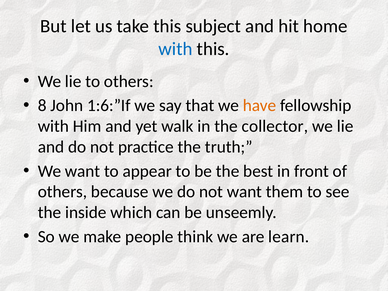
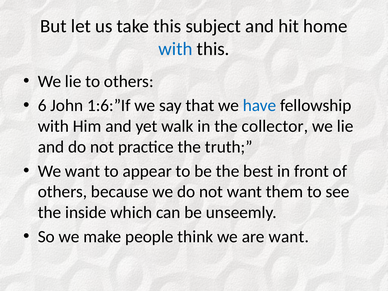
8: 8 -> 6 (42, 106)
have colour: orange -> blue (260, 106)
are learn: learn -> want (289, 237)
